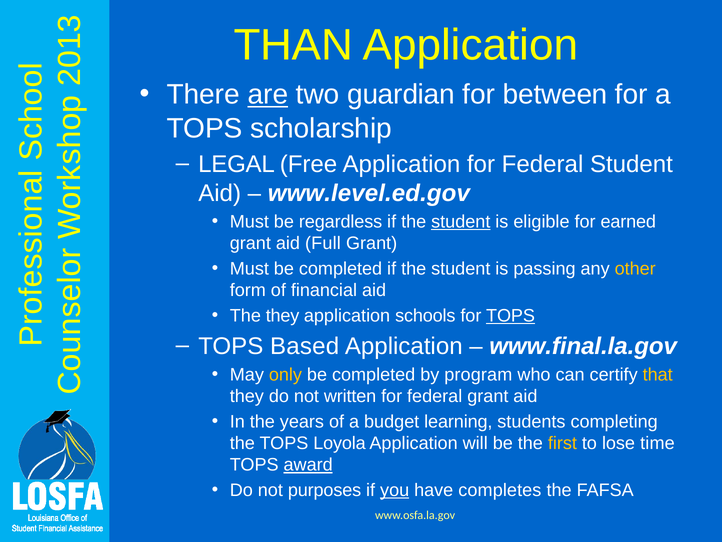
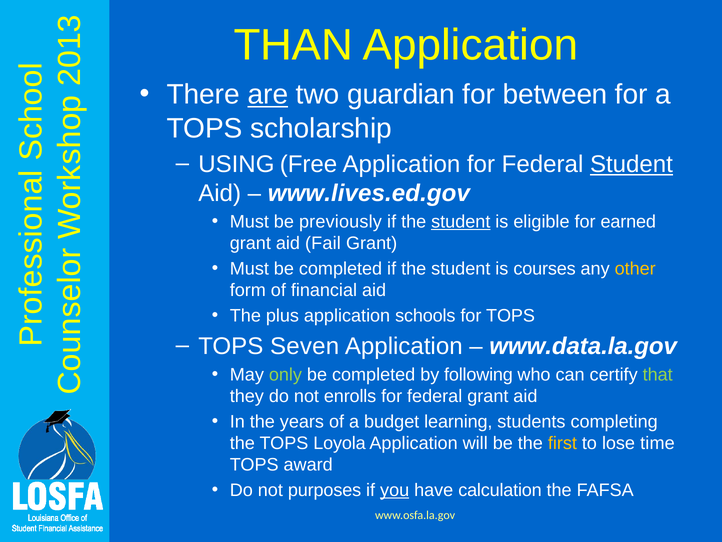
LEGAL: LEGAL -> USING (236, 164)
Student underline: none -> present (631, 164)
www.level.ed.gov: www.level.ed.gov -> www.lives.ed.gov (369, 193)
regardless: regardless -> previously (340, 222)
Full: Full -> Fail (323, 243)
passing: passing -> courses (545, 268)
The they: they -> plus (282, 315)
TOPS underline: present -> none (511, 315)
Based: Based -> Seven (305, 346)
www.final.la.gov: www.final.la.gov -> www.data.la.gov (583, 346)
only colour: yellow -> light green (285, 374)
program: program -> following (478, 374)
that colour: yellow -> light green (658, 374)
written: written -> enrolls (350, 396)
award underline: present -> none (308, 465)
completes: completes -> calculation (500, 490)
